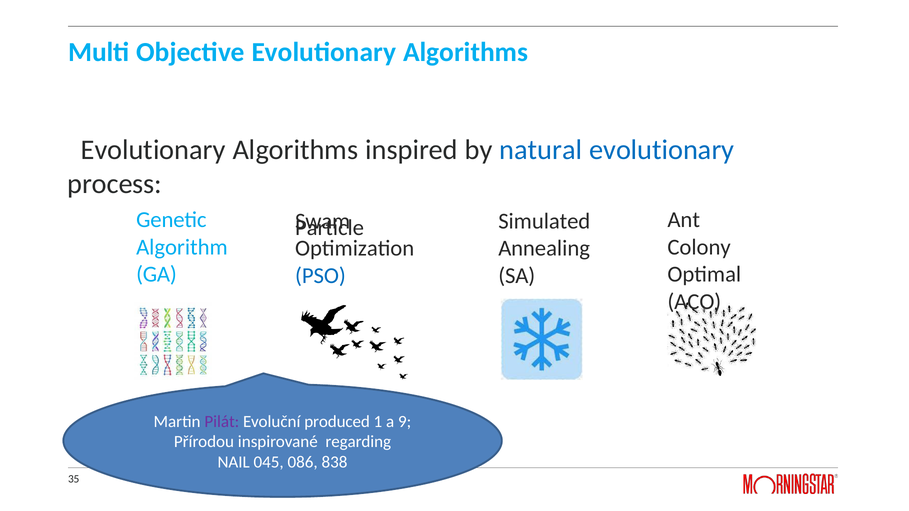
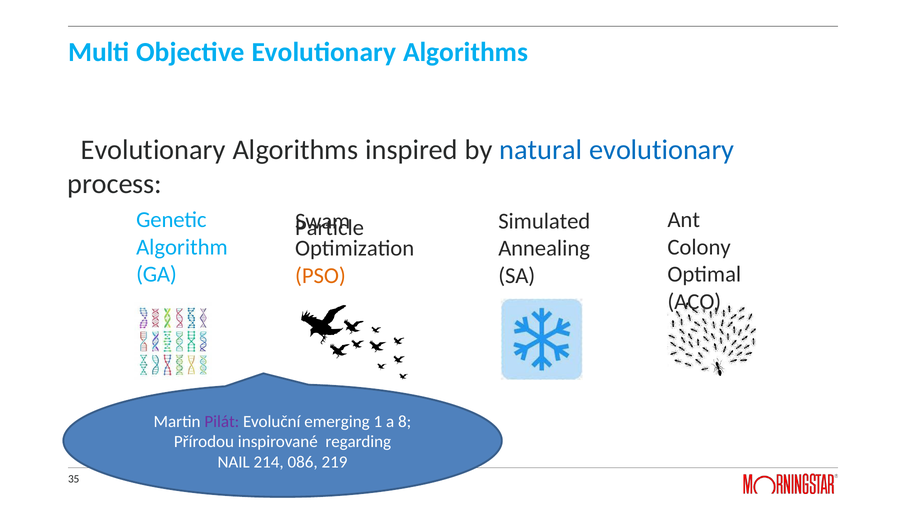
PSO colour: blue -> orange (320, 276)
produced: produced -> emerging (337, 422)
9: 9 -> 8 (405, 422)
045: 045 -> 214 (269, 463)
838: 838 -> 219 (335, 463)
